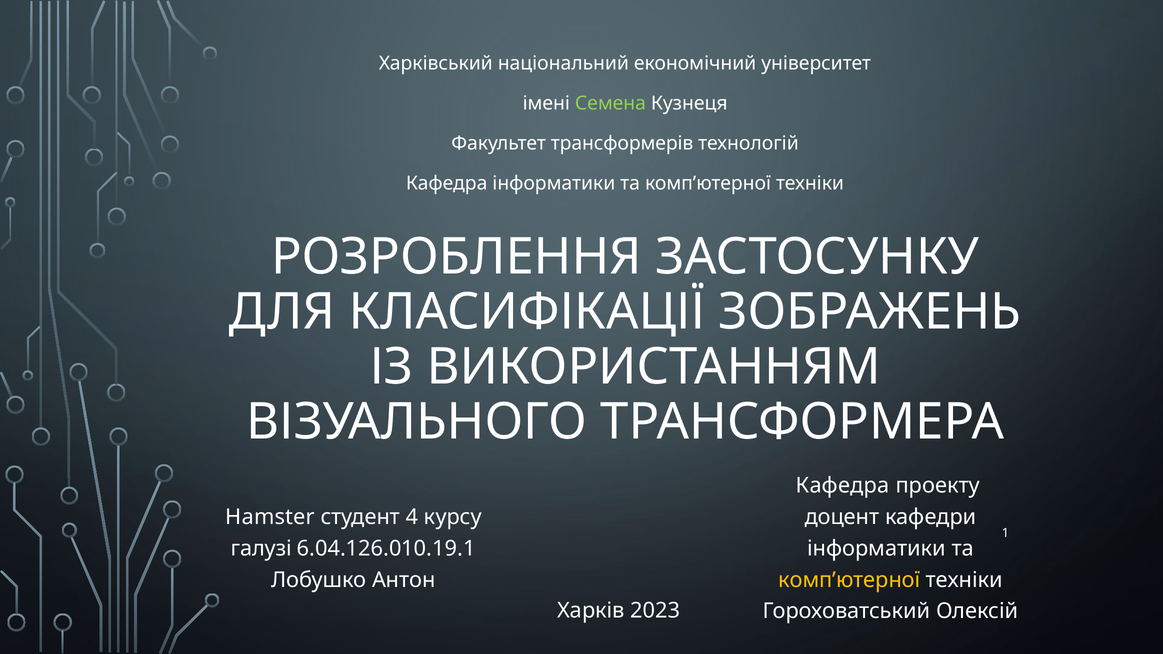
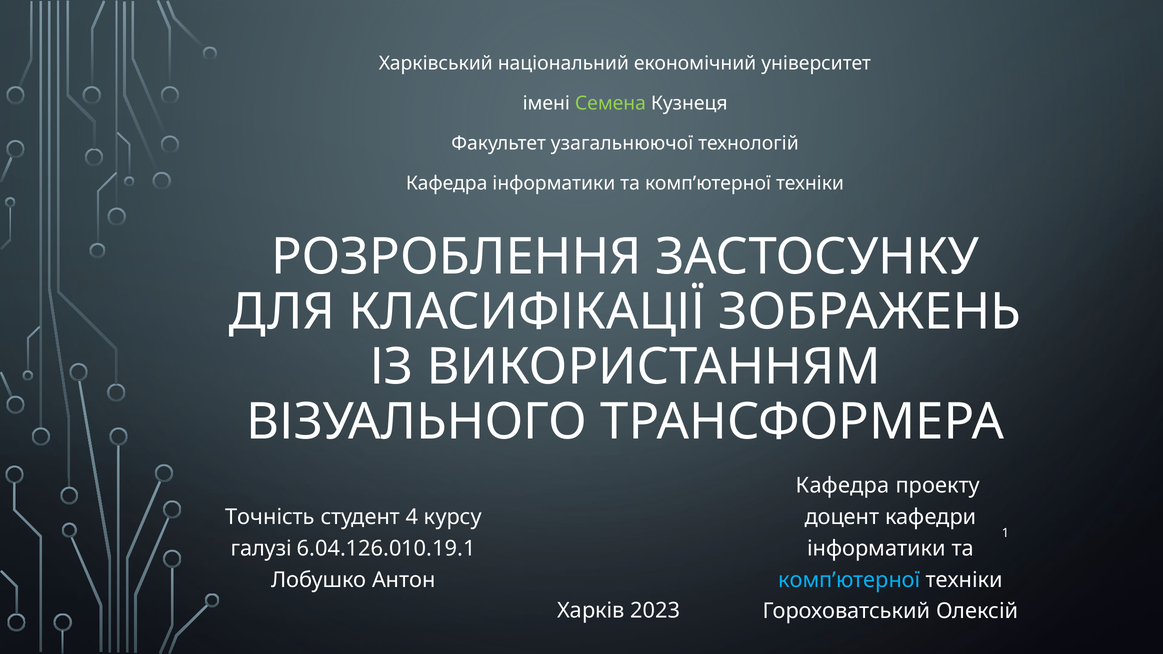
трансформерів: трансформерів -> узагальнюючої (622, 143)
Hamster: Hamster -> Точність (270, 517)
комп’ютерної colour: yellow -> light blue (849, 580)
